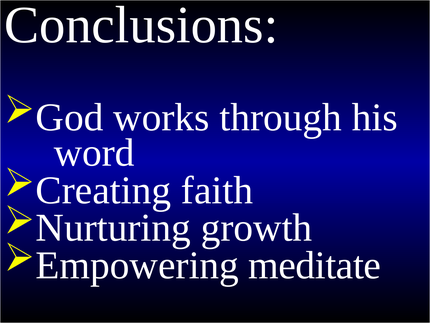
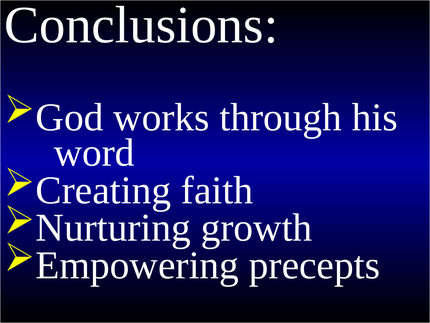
meditate: meditate -> precepts (314, 265)
